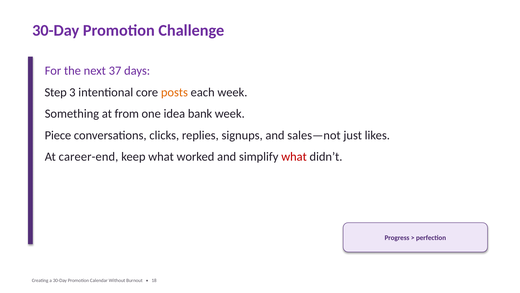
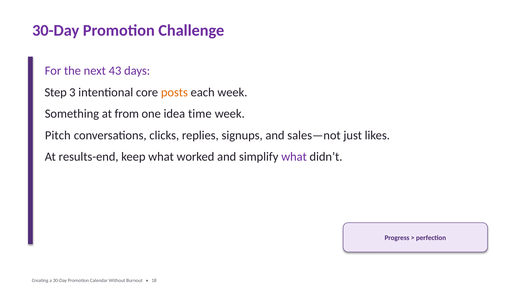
37: 37 -> 43 (115, 71)
bank: bank -> time (200, 114)
Piece: Piece -> Pitch (58, 135)
career-end: career-end -> results-end (89, 156)
what colour: red -> purple (294, 156)
